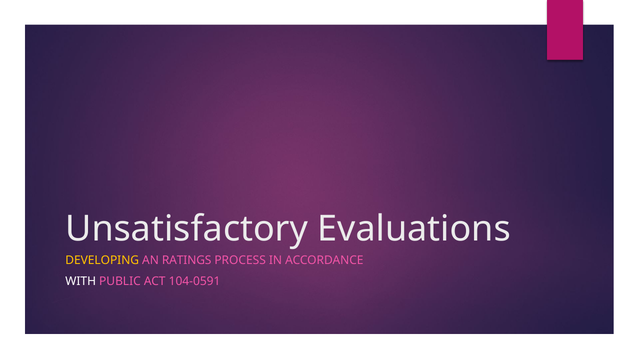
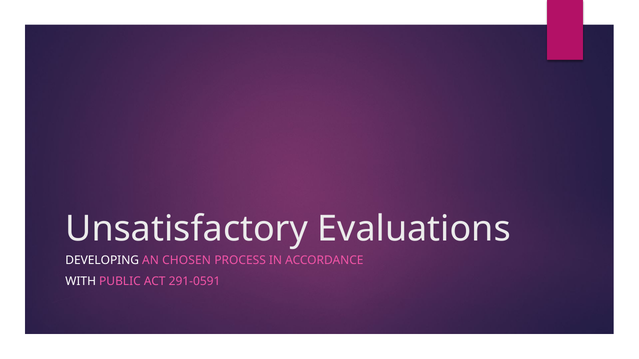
DEVELOPING colour: yellow -> white (102, 261)
RATINGS: RATINGS -> CHOSEN (187, 261)
104-0591: 104-0591 -> 291-0591 (195, 282)
